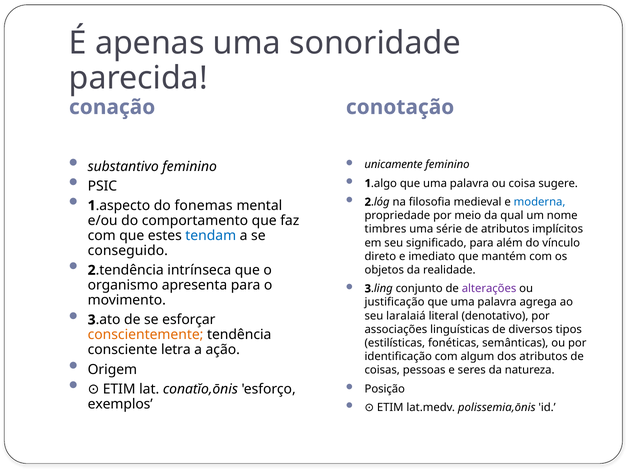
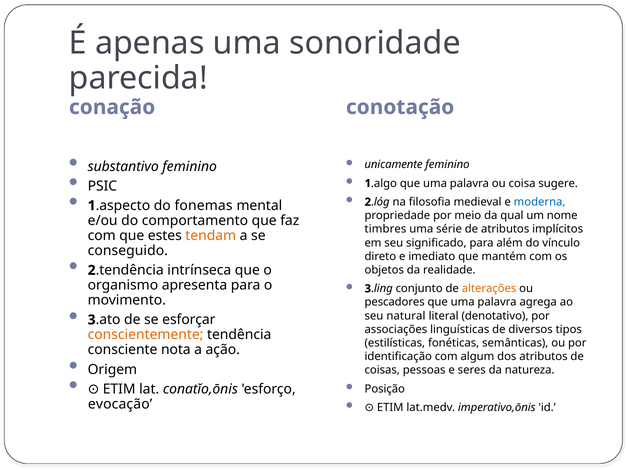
tendam colour: blue -> orange (211, 236)
alterações colour: purple -> orange (489, 289)
justificação: justificação -> pescadores (395, 302)
laralaiá: laralaiá -> natural (406, 316)
letra: letra -> nota (176, 350)
exemplos: exemplos -> evocação (120, 404)
polissemia,ōnis: polissemia,ōnis -> imperativo,ōnis (497, 408)
